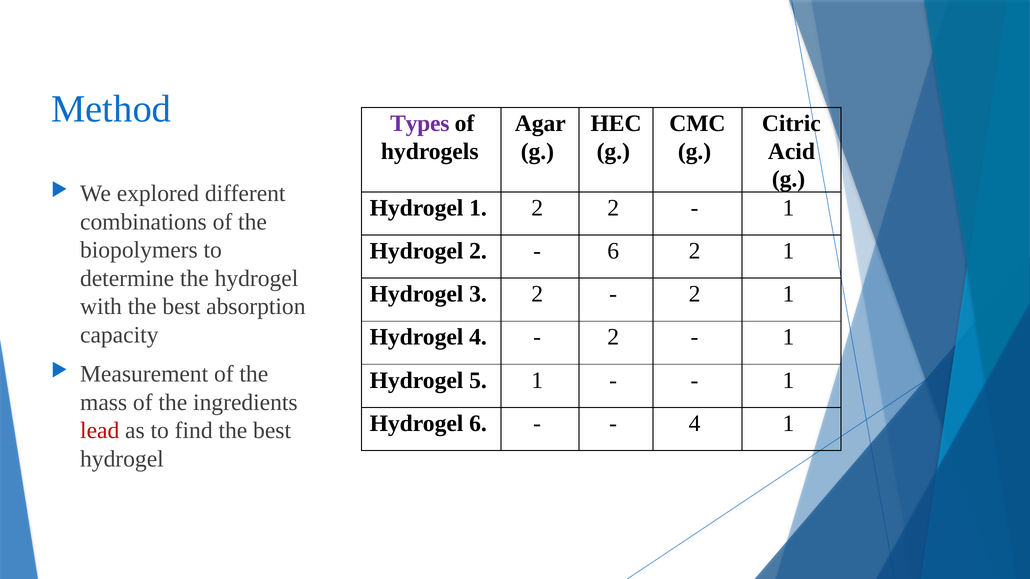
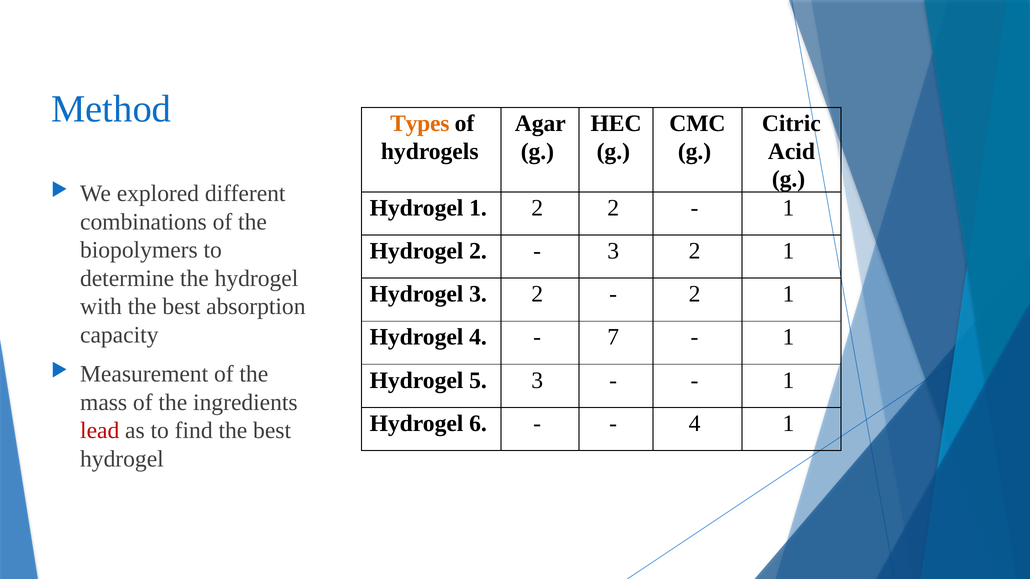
Types colour: purple -> orange (420, 123)
6: 6 -> 3 (613, 251)
2: 2 -> 7 (613, 337)
5 1: 1 -> 3 (537, 380)
